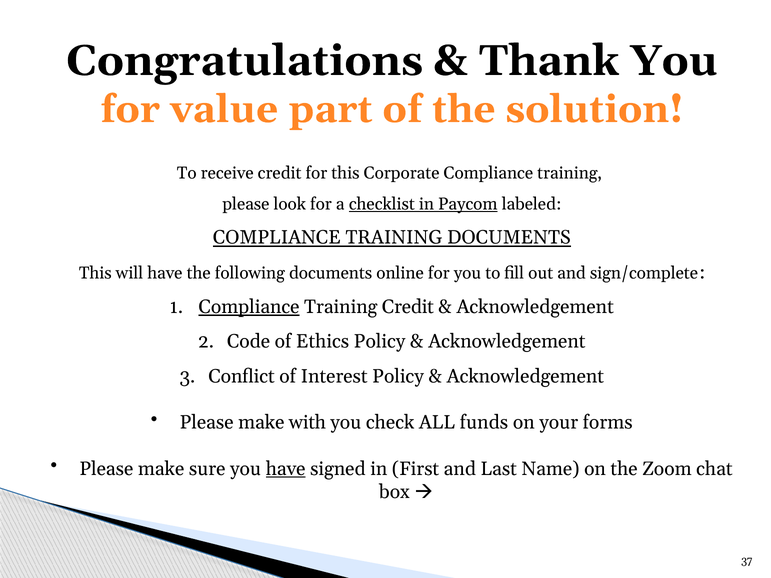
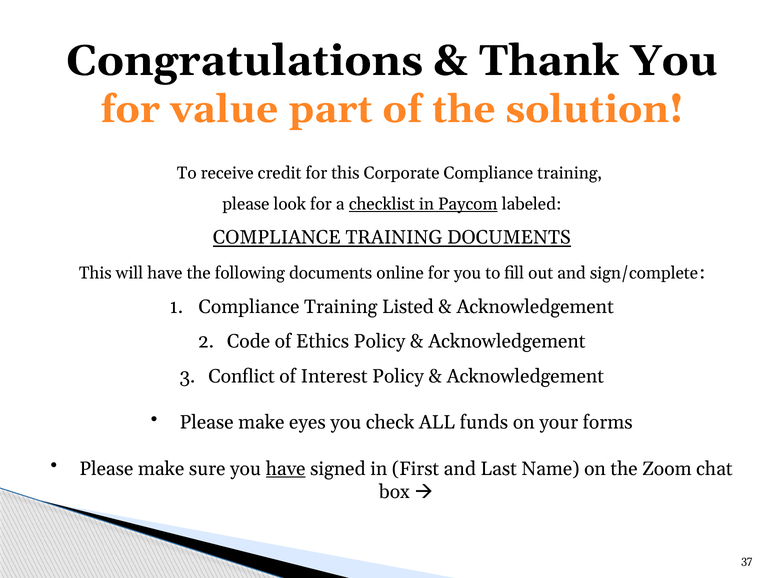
Compliance underline: present -> none (249, 307)
Training Credit: Credit -> Listed (408, 307)
with: with -> eyes (307, 423)
